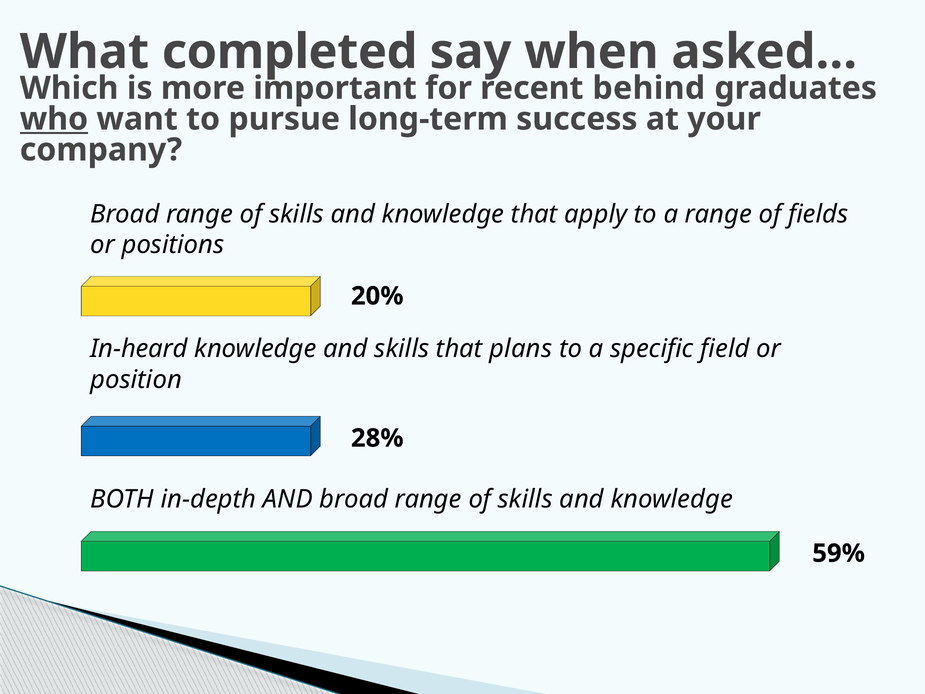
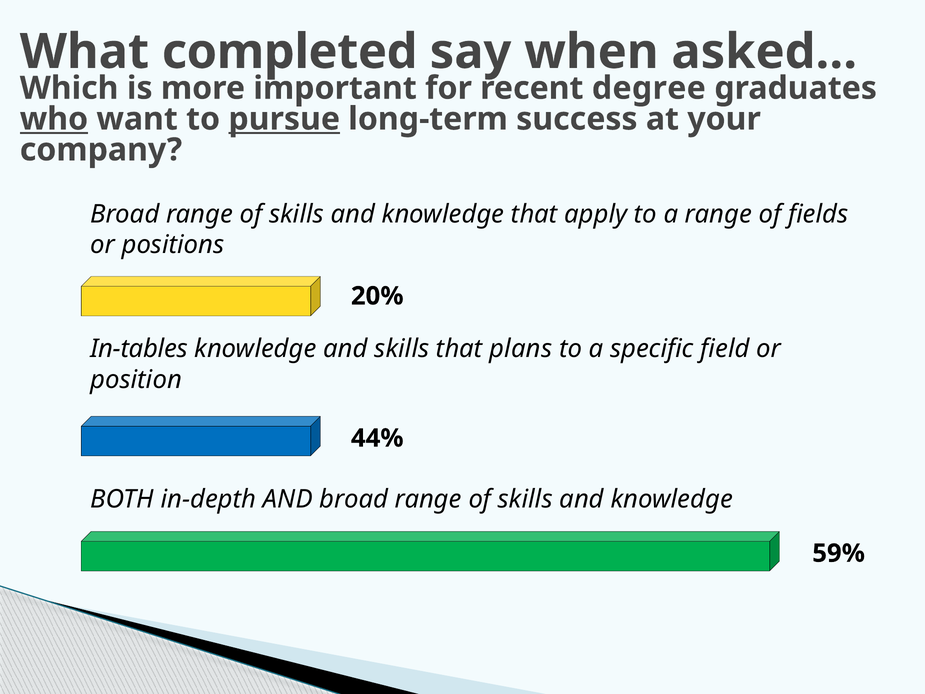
behind: behind -> degree (649, 88)
pursue underline: none -> present (284, 119)
In-heard: In-heard -> In-tables (139, 349)
28%: 28% -> 44% (377, 438)
